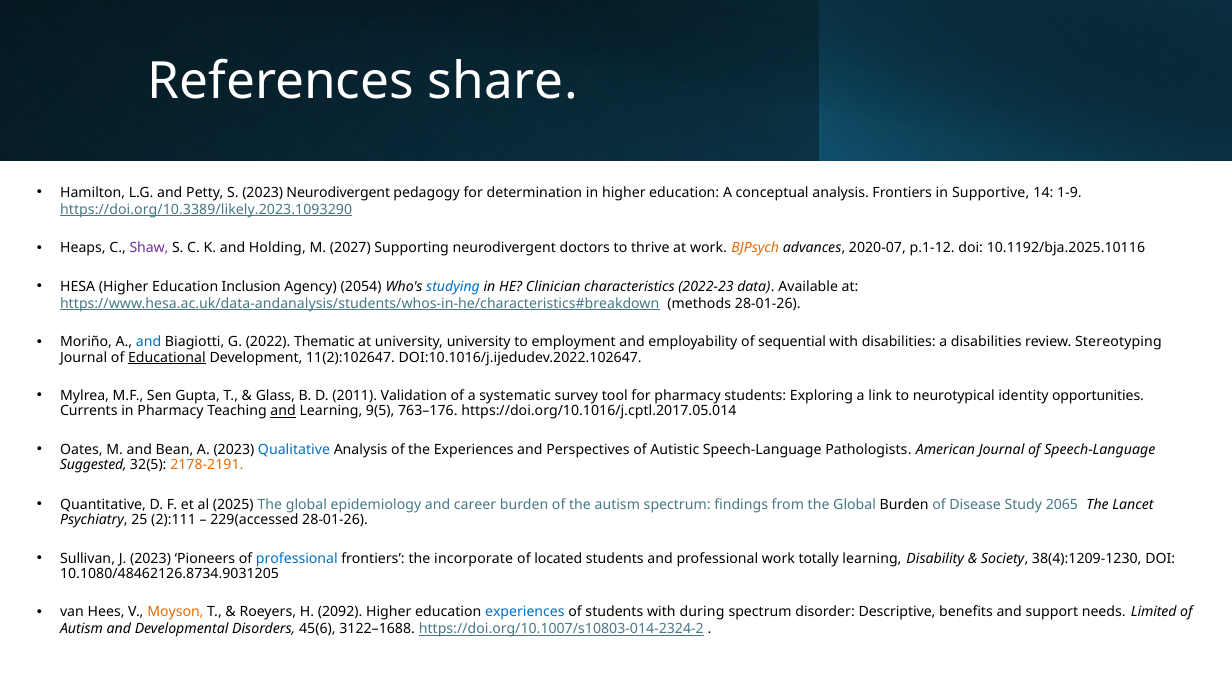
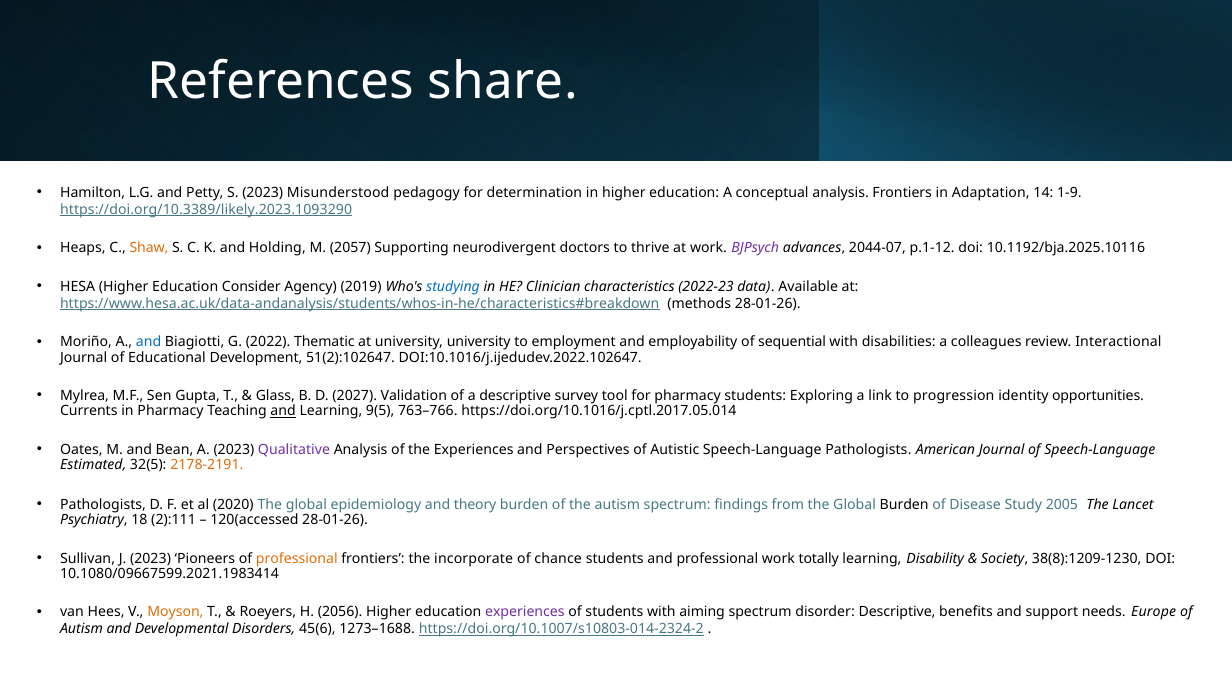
2023 Neurodivergent: Neurodivergent -> Misunderstood (338, 193)
Supportive: Supportive -> Adaptation (991, 193)
Shaw colour: purple -> orange (149, 248)
2027: 2027 -> 2057 (350, 248)
BJPsych colour: orange -> purple (755, 248)
2020-07: 2020-07 -> 2044-07 (877, 248)
Inclusion: Inclusion -> Consider (251, 287)
2054: 2054 -> 2019 (361, 287)
a disabilities: disabilities -> colleagues (986, 342)
Stereotyping: Stereotyping -> Interactional (1118, 342)
Educational underline: present -> none (167, 357)
11(2):102647: 11(2):102647 -> 51(2):102647 (351, 357)
2011: 2011 -> 2027 (355, 396)
a systematic: systematic -> descriptive (515, 396)
neurotypical: neurotypical -> progression (954, 396)
763–176: 763–176 -> 763–766 (428, 411)
Qualitative colour: blue -> purple (294, 449)
Suggested: Suggested -> Estimated (93, 465)
Quantitative: Quantitative -> Pathologists (103, 505)
2025: 2025 -> 2020 (233, 505)
career: career -> theory (475, 505)
2065: 2065 -> 2005 (1062, 505)
25: 25 -> 18 (139, 520)
229(accessed: 229(accessed -> 120(accessed (254, 520)
professional colour: blue -> orange (297, 559)
located: located -> chance (558, 559)
38(4):1209-1230: 38(4):1209-1230 -> 38(8):1209-1230 (1087, 559)
10.1080/48462126.8734.9031205: 10.1080/48462126.8734.9031205 -> 10.1080/09667599.2021.1983414 (170, 574)
2092: 2092 -> 2056 (340, 612)
experiences colour: blue -> purple (525, 612)
during: during -> aiming (702, 612)
Limited: Limited -> Europe (1154, 612)
3122–1688: 3122–1688 -> 1273–1688 (377, 629)
